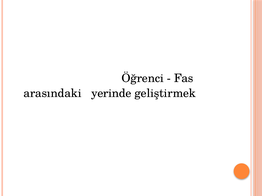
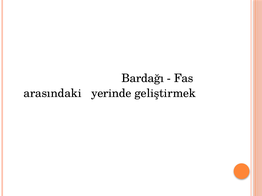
Öğrenci: Öğrenci -> Bardağı (143, 79)
